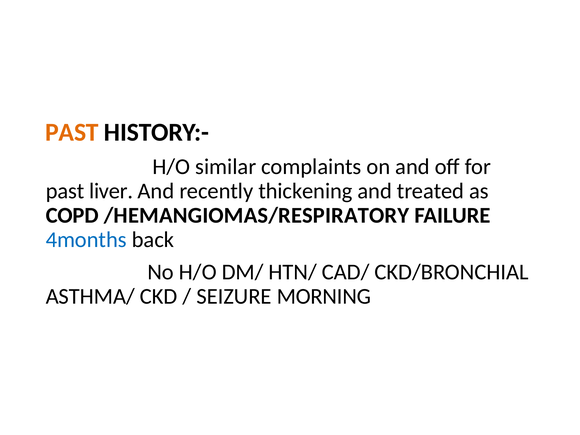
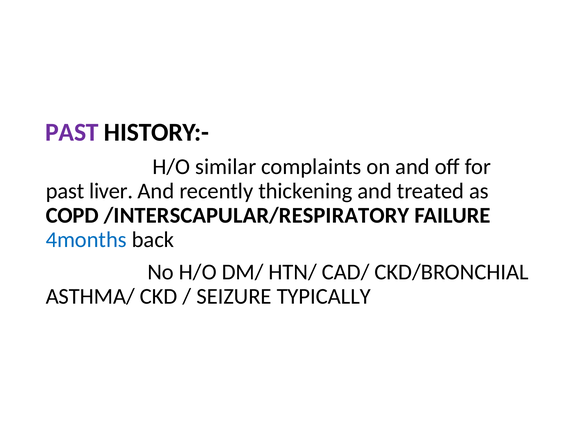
PAST colour: orange -> purple (72, 132)
/HEMANGIOMAS/RESPIRATORY: /HEMANGIOMAS/RESPIRATORY -> /INTERSCAPULAR/RESPIRATORY (257, 215)
MORNING: MORNING -> TYPICALLY (324, 297)
